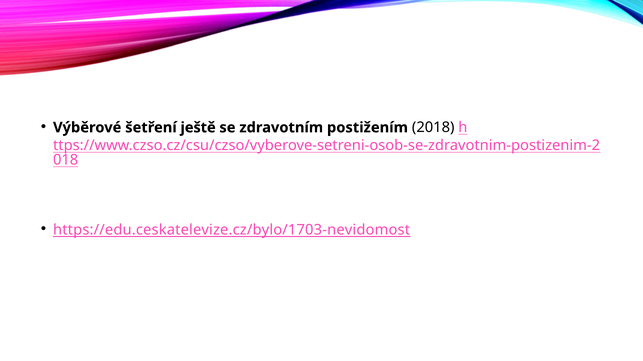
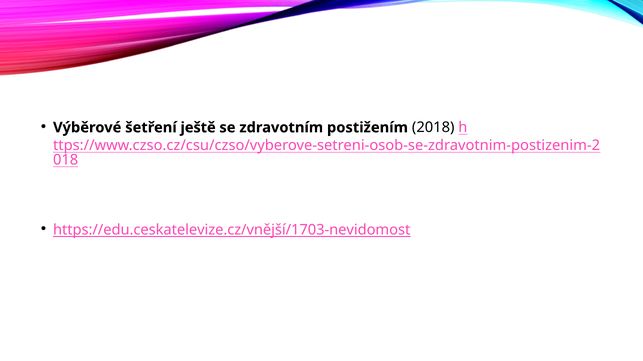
https://edu.ceskatelevize.cz/bylo/1703-nevidomost: https://edu.ceskatelevize.cz/bylo/1703-nevidomost -> https://edu.ceskatelevize.cz/vnější/1703-nevidomost (232, 230)
